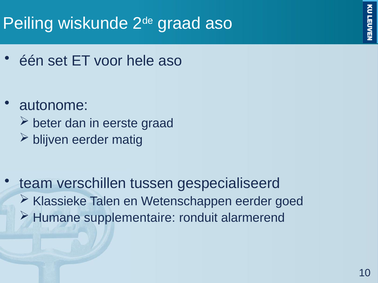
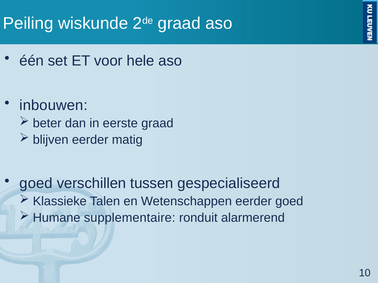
autonome: autonome -> inbouwen (54, 106)
team: team -> goed (36, 184)
